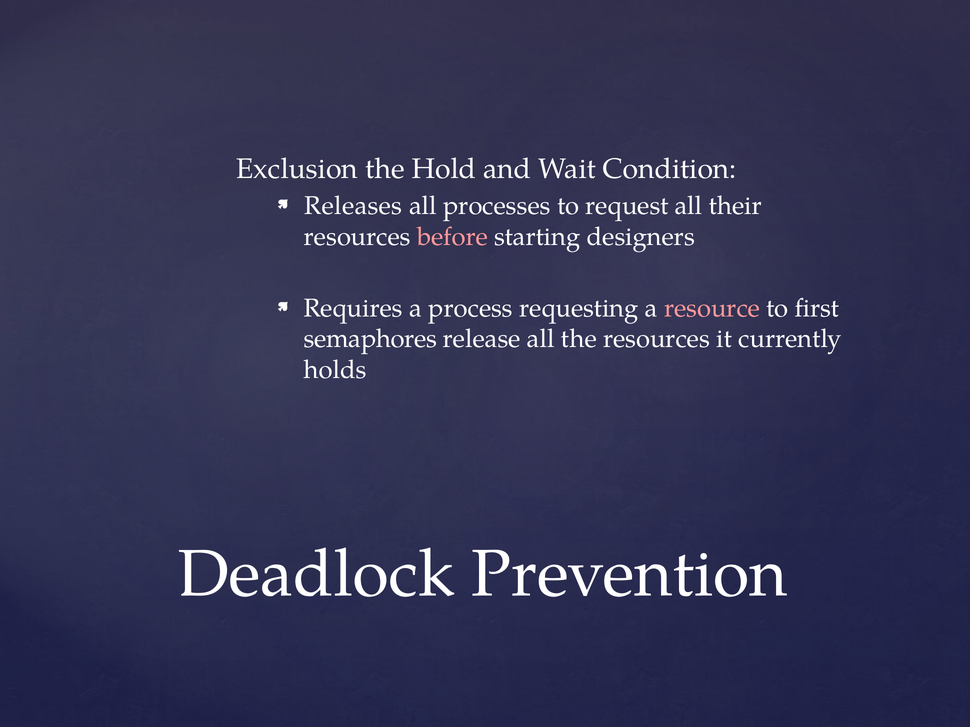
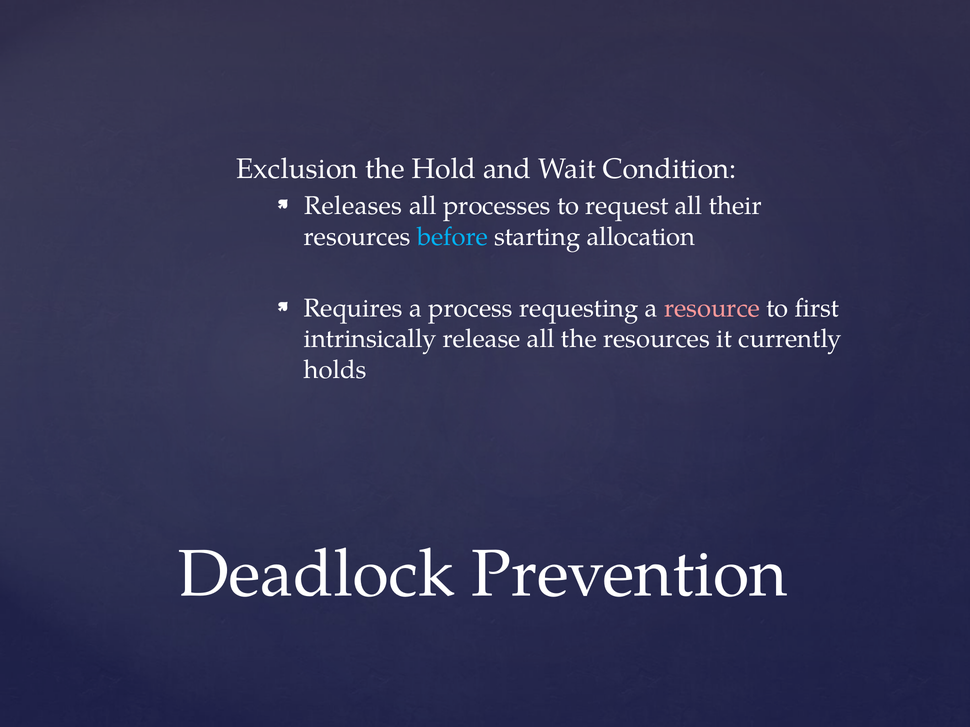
before colour: pink -> light blue (453, 237)
designers: designers -> allocation (641, 237)
semaphores: semaphores -> intrinsically (370, 339)
